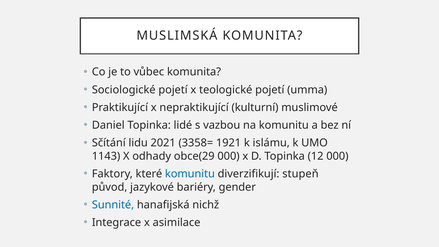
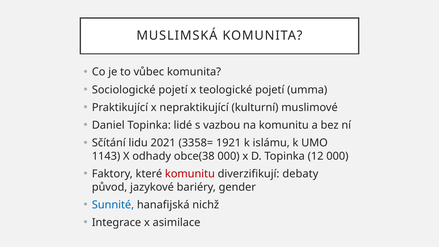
obce(29: obce(29 -> obce(38 (194, 156)
komunitu colour: blue -> red (190, 174)
stupeň: stupeň -> debaty (300, 174)
